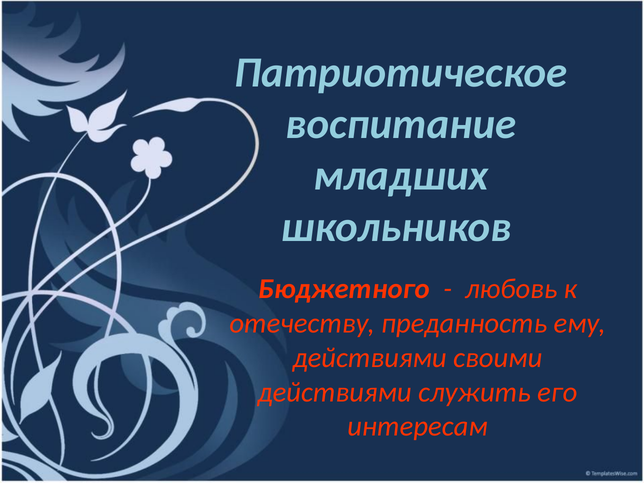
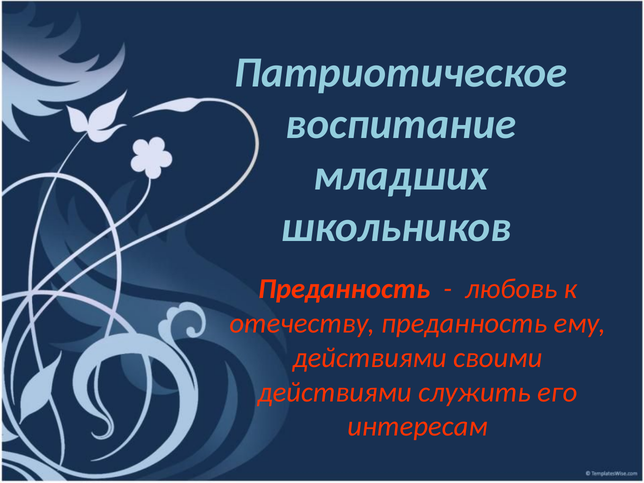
Бюджетного: Бюджетного -> Преданность (344, 289)
